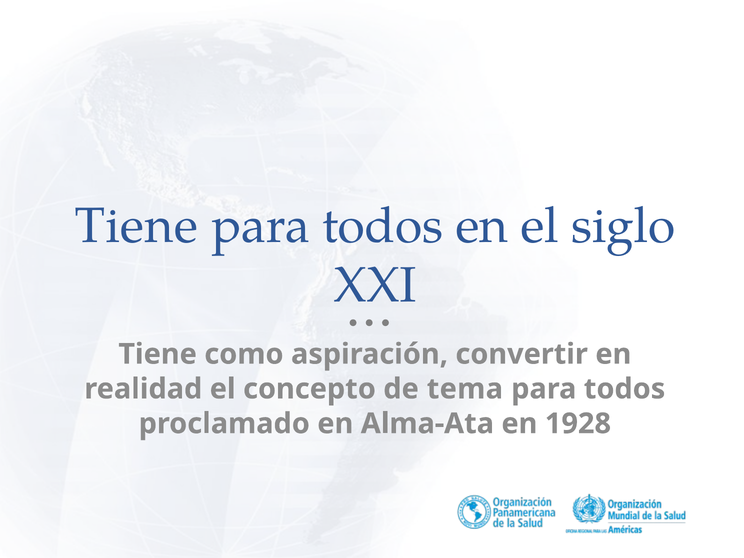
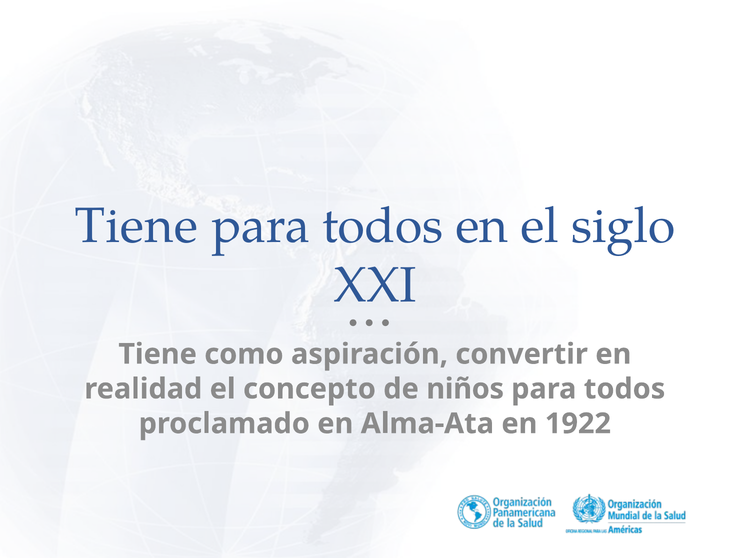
tema: tema -> niños (465, 389)
1928: 1928 -> 1922 (578, 424)
